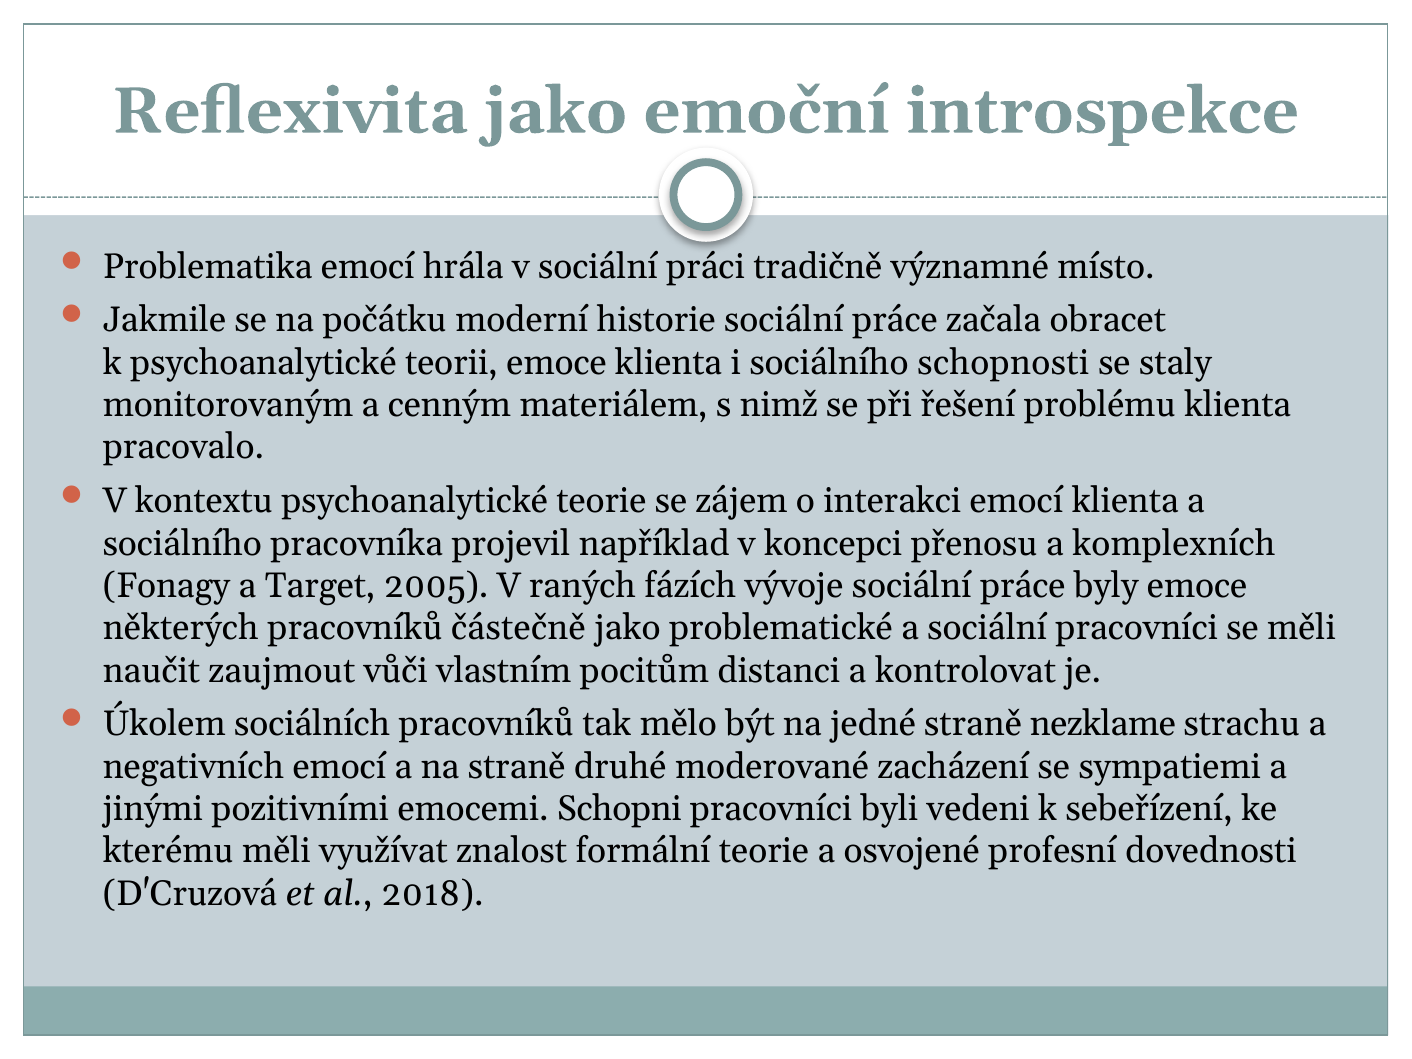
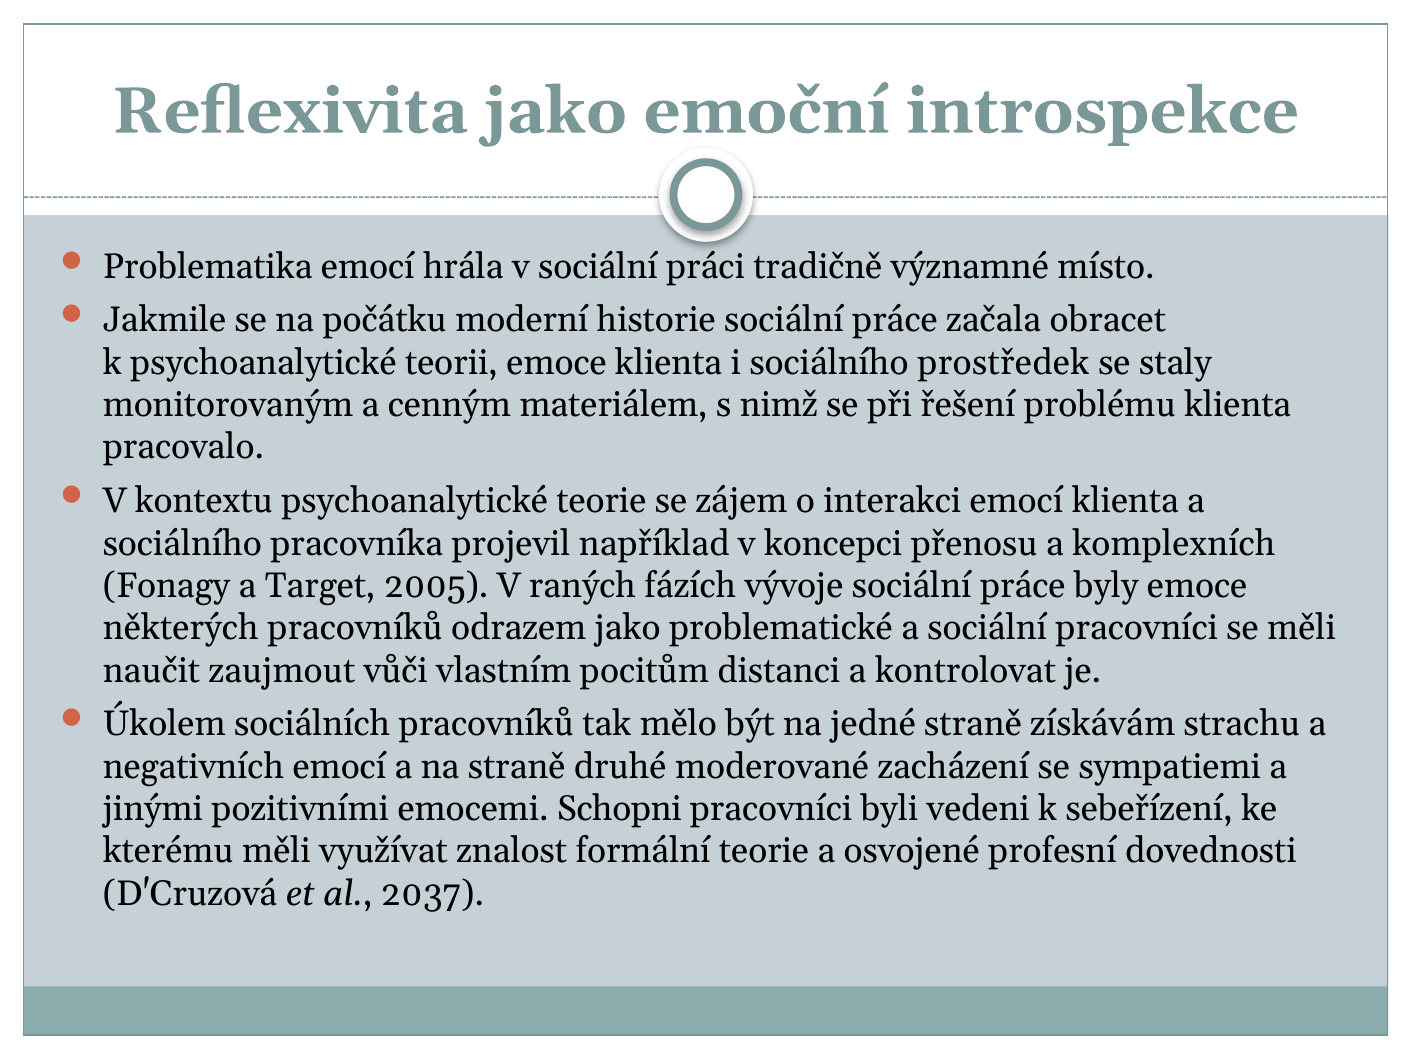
schopnosti: schopnosti -> prostředek (1003, 363)
částečně: částečně -> odrazem (519, 628)
nezklame: nezklame -> získávám (1103, 724)
2018: 2018 -> 2037 (433, 894)
